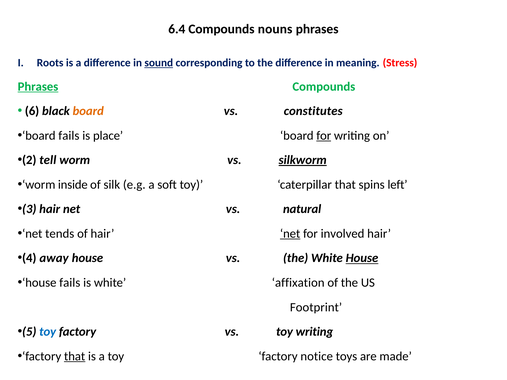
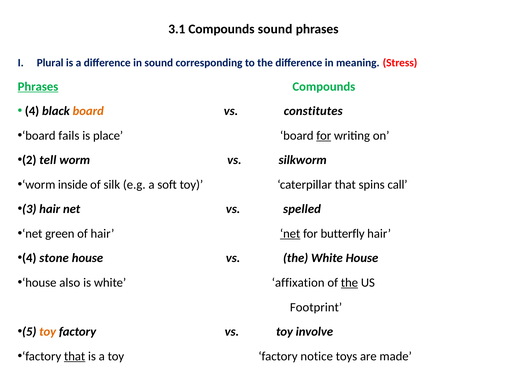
6.4: 6.4 -> 3.1 (177, 29)
Compounds nouns: nouns -> sound (275, 29)
Roots: Roots -> Plural (50, 63)
sound underline: present -> none (159, 63)
6: 6 -> 4 (32, 111)
silkworm underline: present -> none (303, 160)
left: left -> call (398, 185)
natural: natural -> spelled (302, 209)
tends: tends -> green (60, 234)
involved: involved -> butterfly (343, 234)
away: away -> stone (54, 258)
House underline: present -> none (362, 258)
fails: fails -> also (70, 283)
the underline: none -> present (349, 283)
toy colour: blue -> orange (48, 332)
toy writing: writing -> involve (314, 332)
